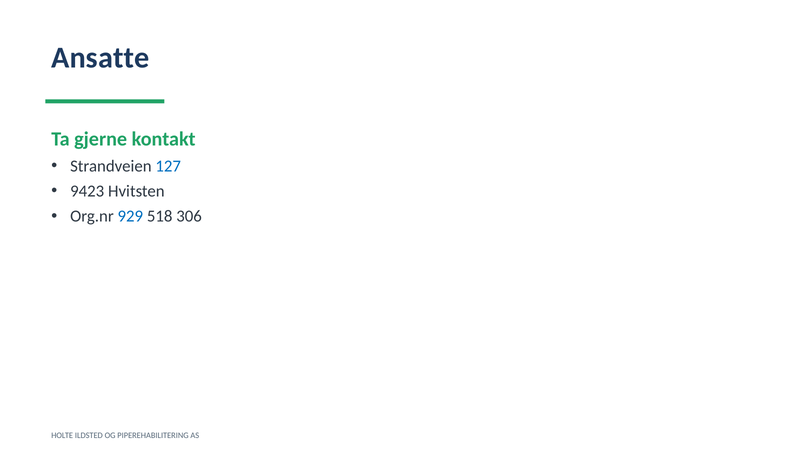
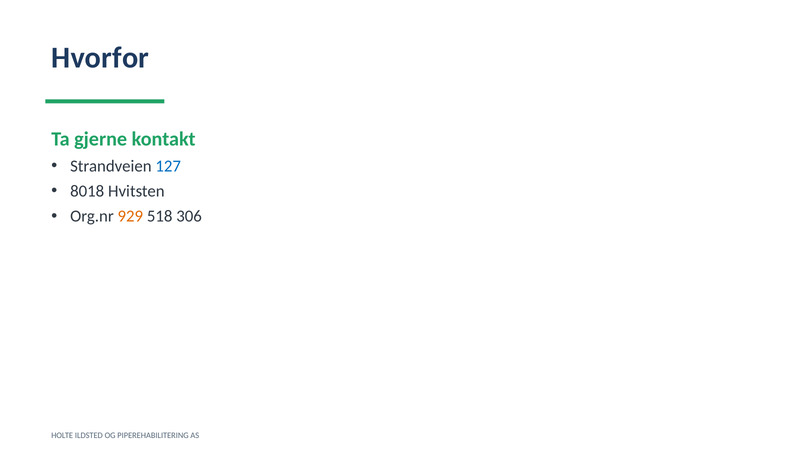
Ansatte: Ansatte -> Hvorfor (100, 58)
9423: 9423 -> 8018 (87, 191)
929 colour: blue -> orange (130, 216)
